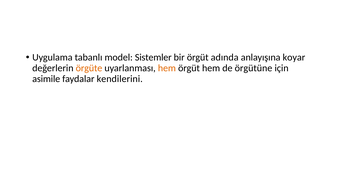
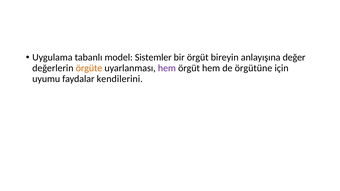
adında: adında -> bireyin (225, 57)
koyar: koyar -> değer (294, 57)
hem colour: orange -> purple (167, 68)
asimile: asimile -> uyumu (46, 79)
